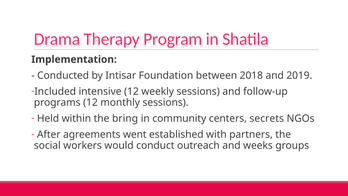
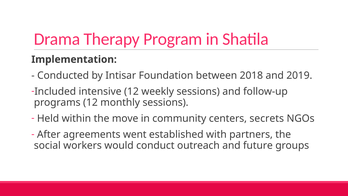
bring: bring -> move (125, 118)
weeks: weeks -> future (258, 145)
